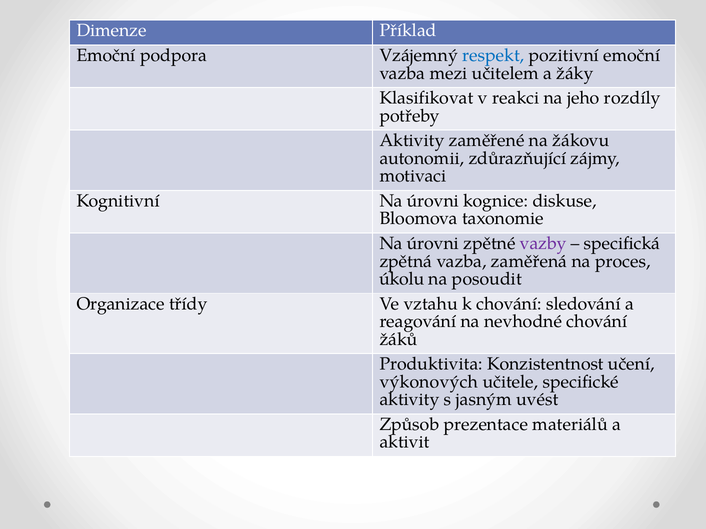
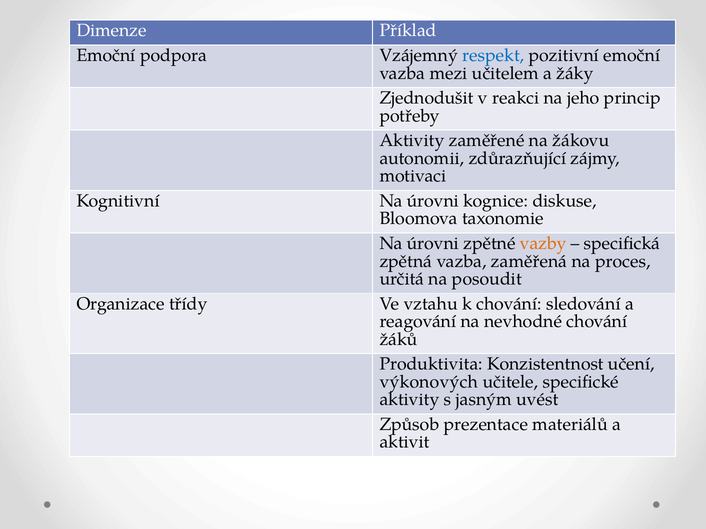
Klasifikovat: Klasifikovat -> Zjednodušit (427, 98)
rozdíly: rozdíly -> princip (632, 98)
vazby colour: purple -> orange (543, 244)
úkolu: úkolu -> určitá (402, 279)
